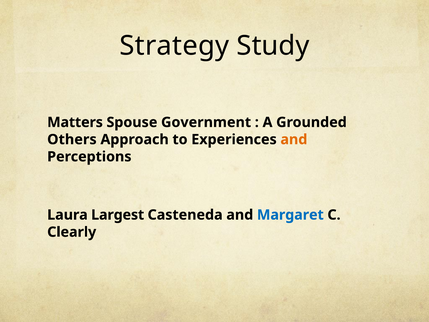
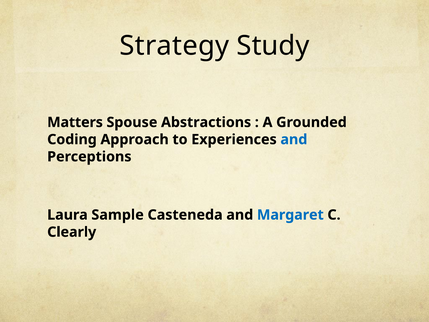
Government: Government -> Abstractions (206, 122)
Others: Others -> Coding (72, 139)
and colour: orange -> blue (294, 139)
Largest: Largest -> Sample (118, 215)
